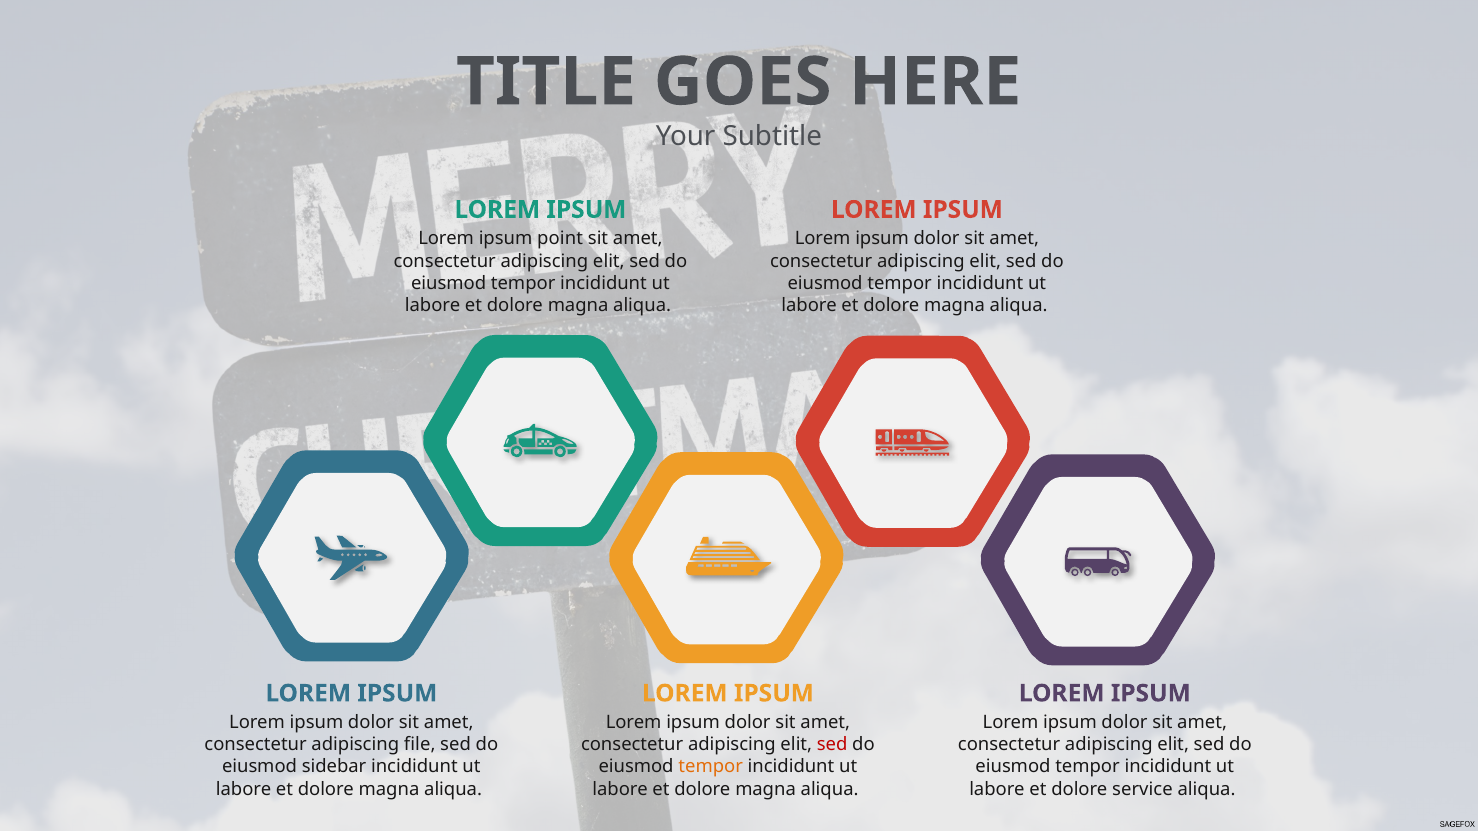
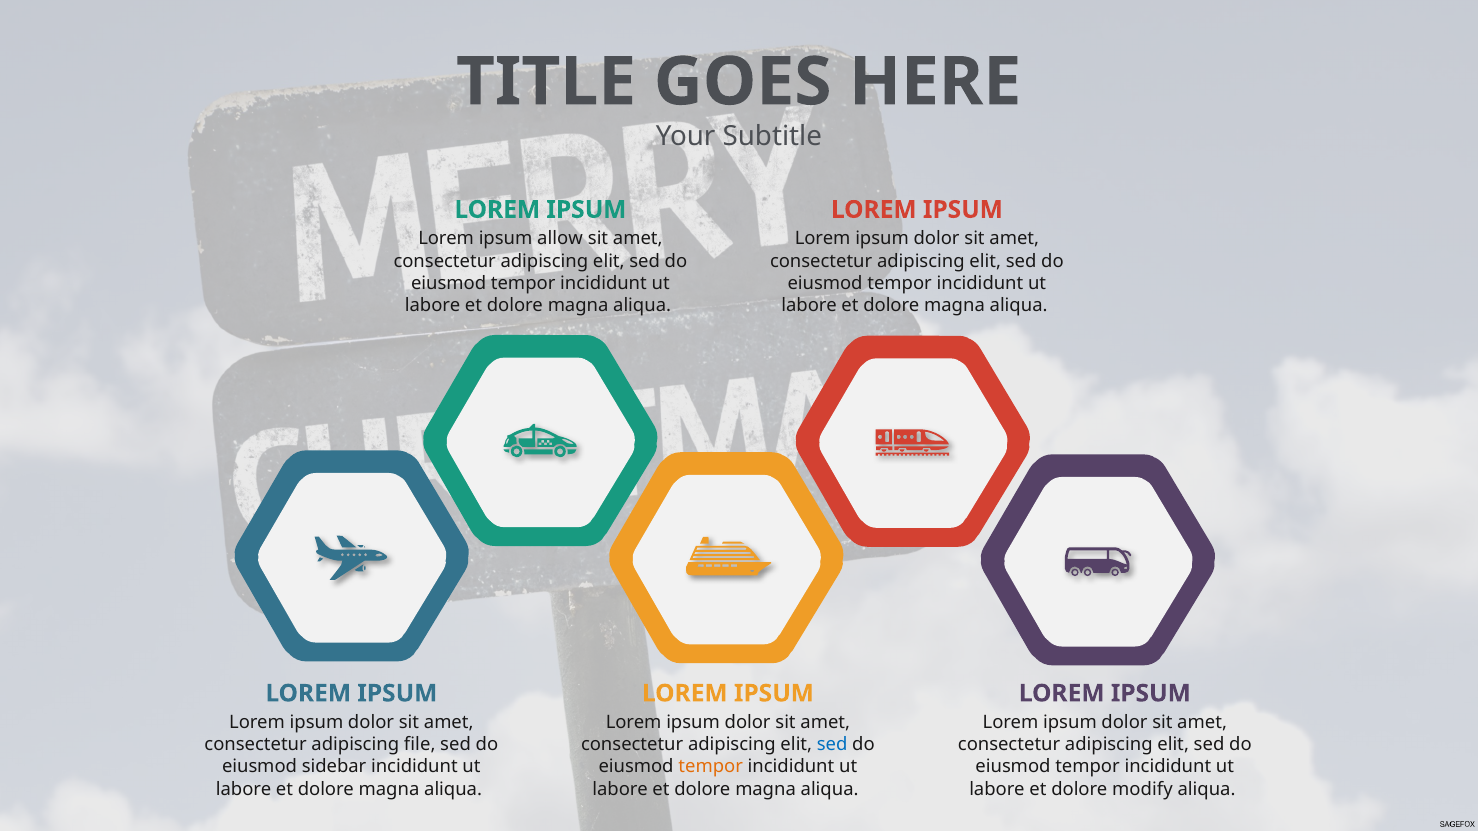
point: point -> allow (560, 239)
sed colour: red -> blue (832, 745)
service: service -> modify (1142, 789)
